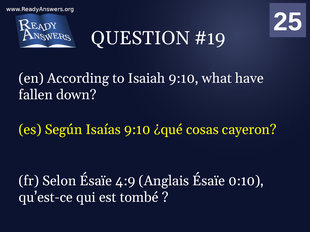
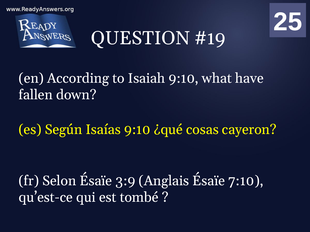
4:9: 4:9 -> 3:9 (125, 181)
0:10: 0:10 -> 7:10 (246, 181)
